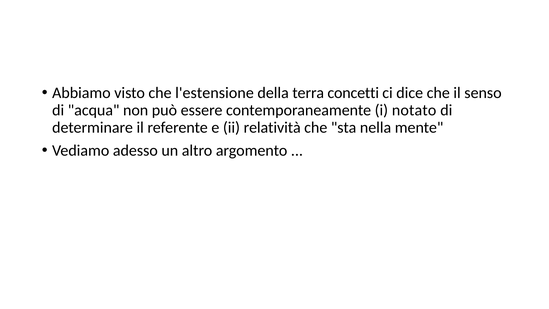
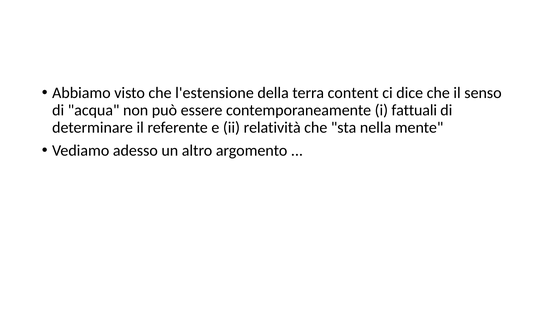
concetti: concetti -> content (353, 93)
notato: notato -> fattuali (414, 110)
